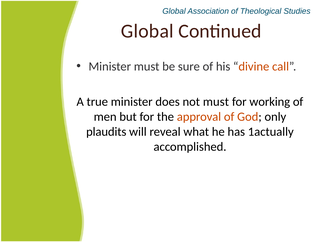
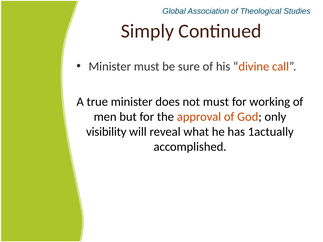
Global: Global -> Simply (147, 31)
plaudits: plaudits -> visibility (106, 132)
